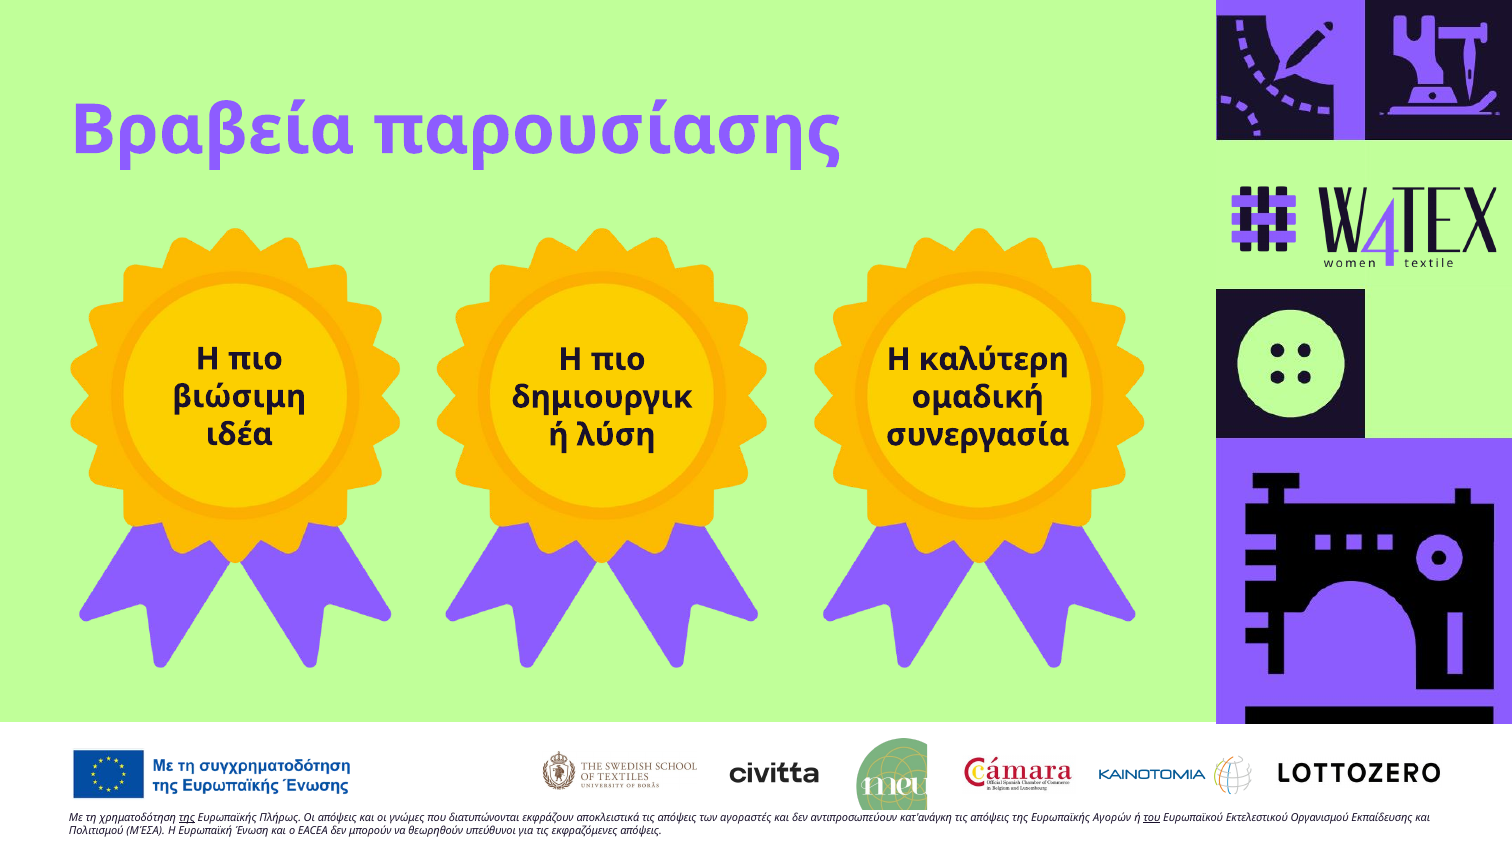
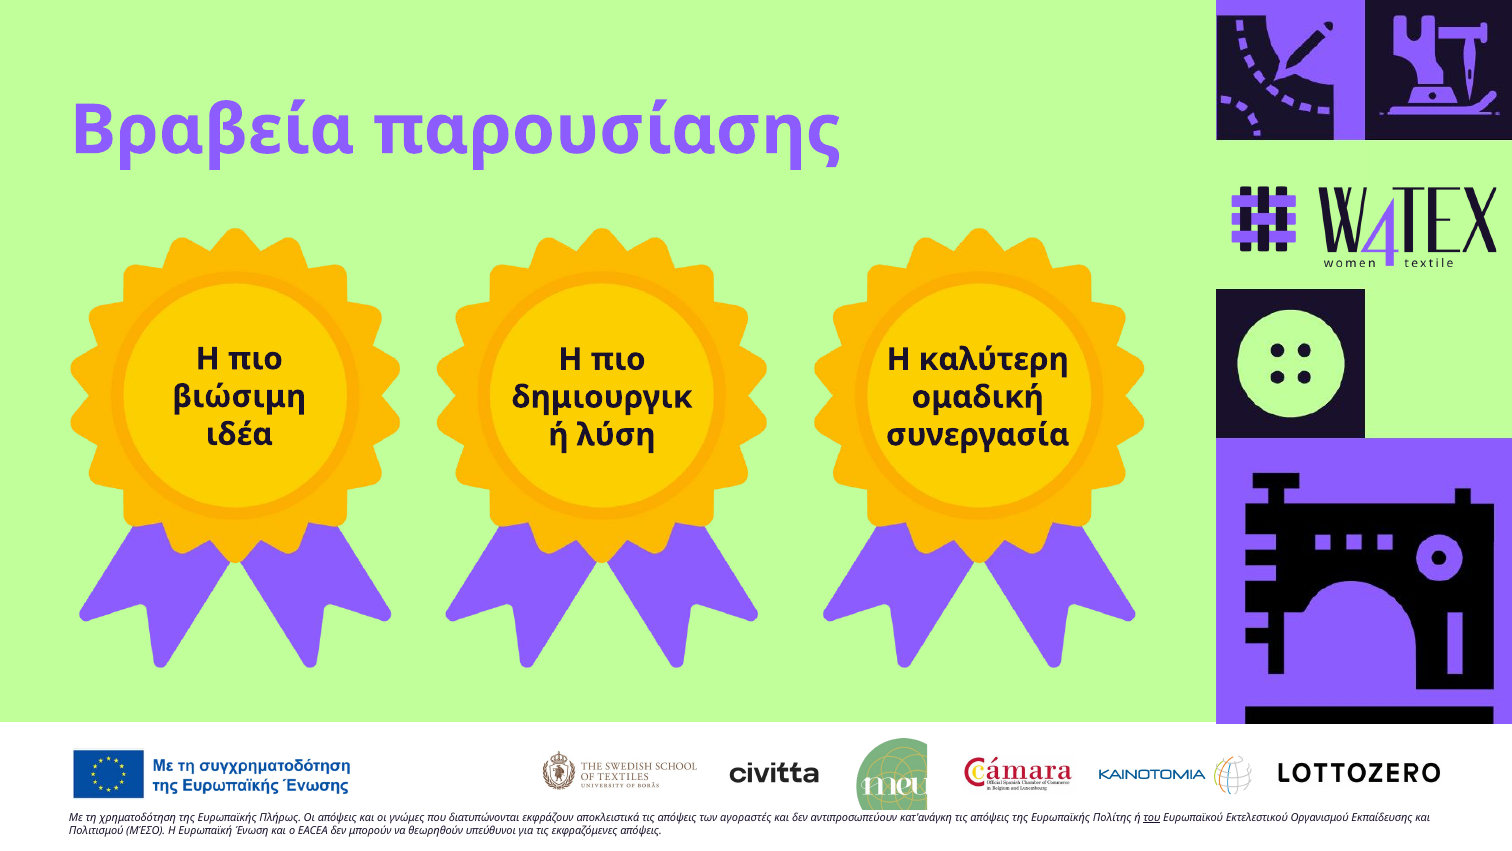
της underline: present -> none (187, 817)
Αγορών: Αγορών -> Πολίτης (1112, 817)
ΜΈΣΑ: ΜΈΣΑ -> ΜΈΣΟ (146, 830)
